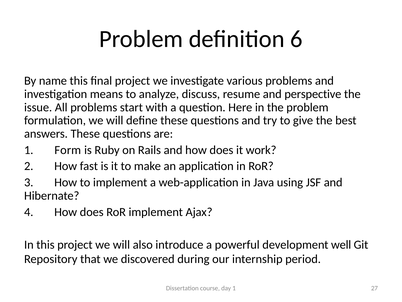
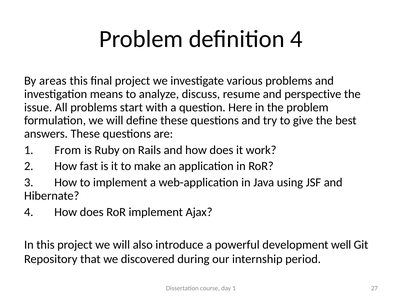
definition 6: 6 -> 4 (296, 39)
name: name -> areas (53, 81)
Form: Form -> From (68, 150)
